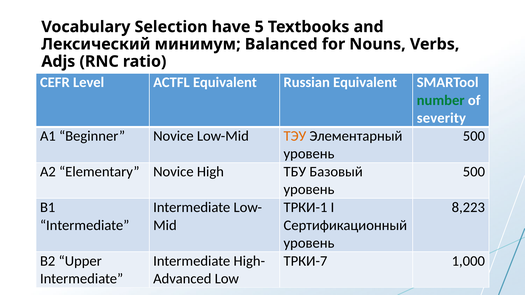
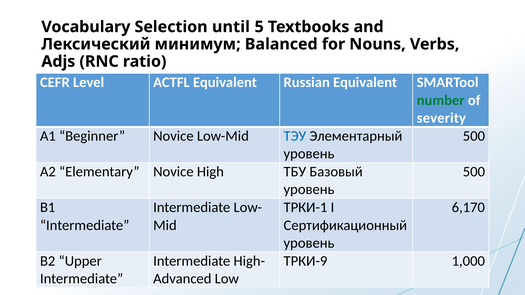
have: have -> until (231, 27)
ТЭУ colour: orange -> blue (295, 136)
8,223: 8,223 -> 6,170 (468, 208)
ТРКИ-7: ТРКИ-7 -> ТРКИ-9 (305, 261)
